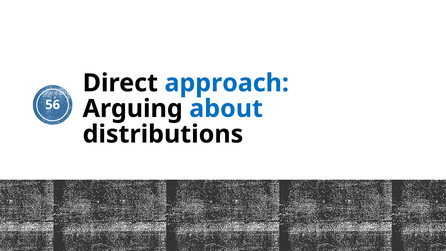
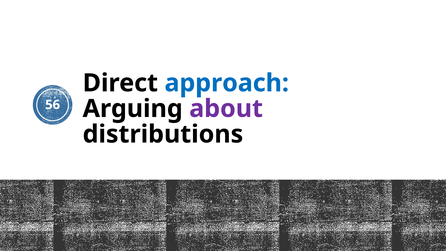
about colour: blue -> purple (226, 109)
